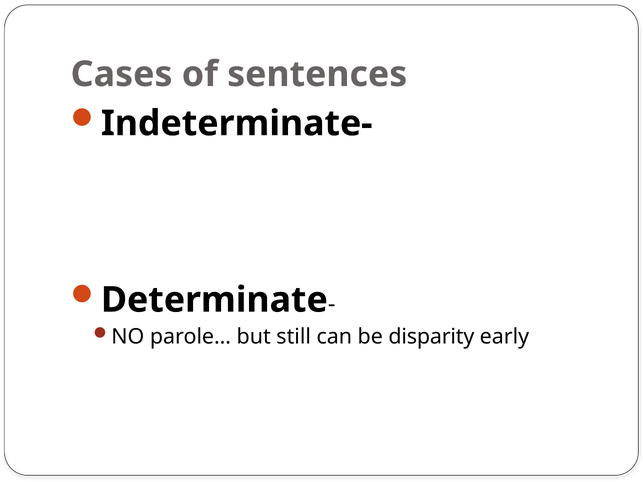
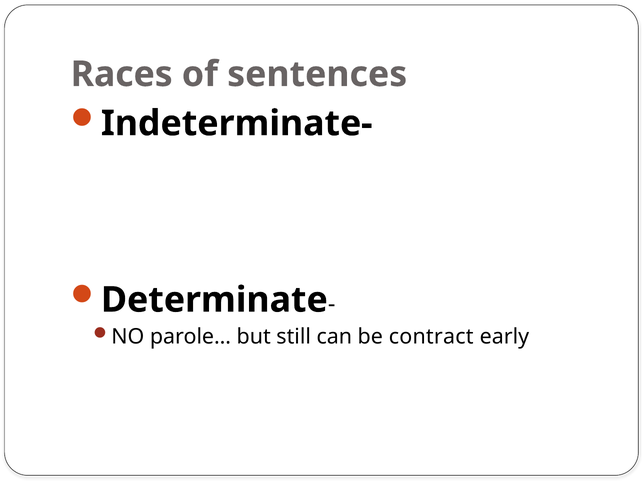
Cases: Cases -> Races (122, 74)
disparity: disparity -> contract (431, 337)
